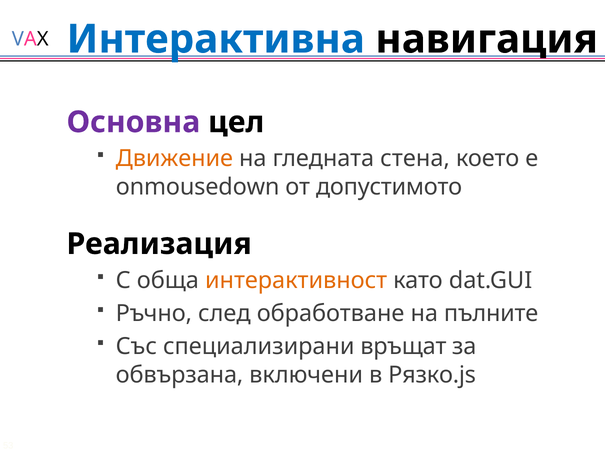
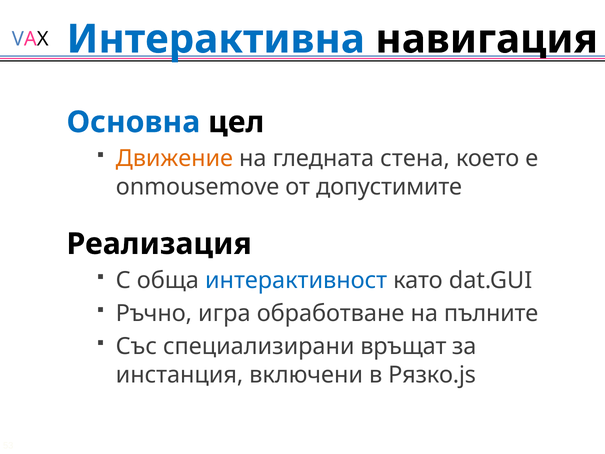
Основна colour: purple -> blue (133, 122)
onmousedown: onmousedown -> onmousemove (198, 187)
допустимото: допустимото -> допустимите (389, 187)
интерактивност colour: orange -> blue (296, 280)
след: след -> игра (224, 313)
обвързана: обвързана -> инстанция (179, 375)
